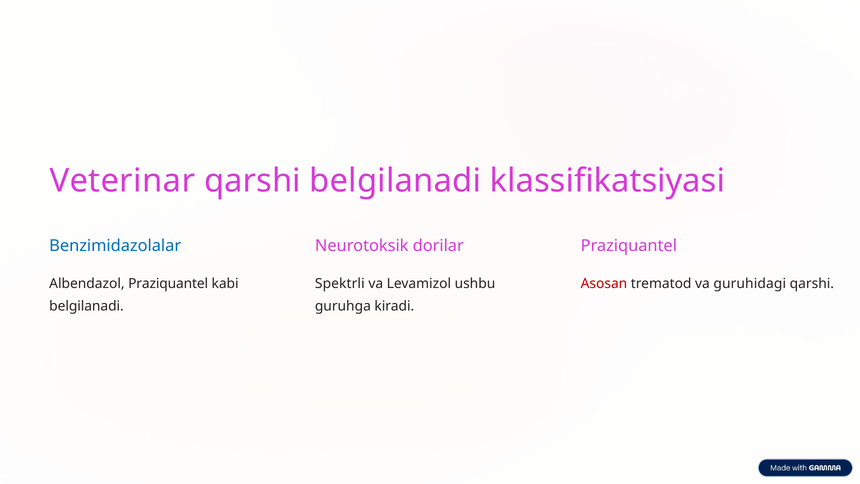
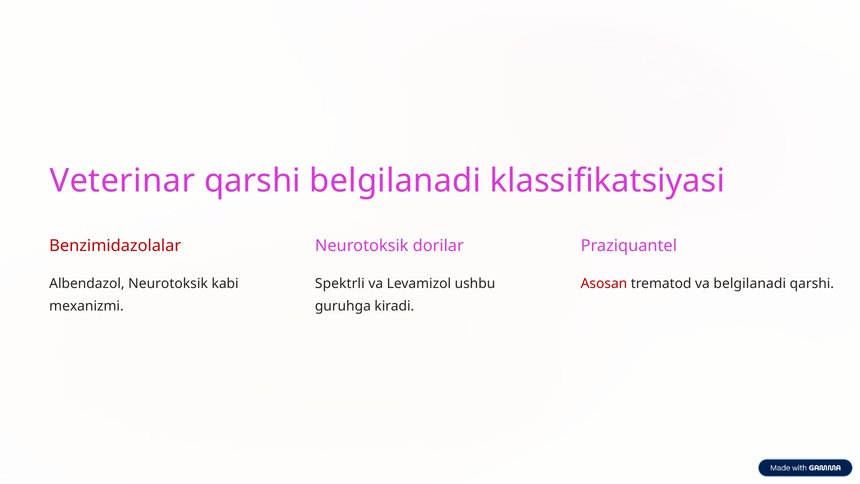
Benzimidazolalar colour: blue -> red (115, 246)
Albendazol Praziquantel: Praziquantel -> Neurotoksik (168, 284)
va guruhidagi: guruhidagi -> belgilanadi (750, 284)
belgilanadi: belgilanadi -> mexanizmi (86, 306)
